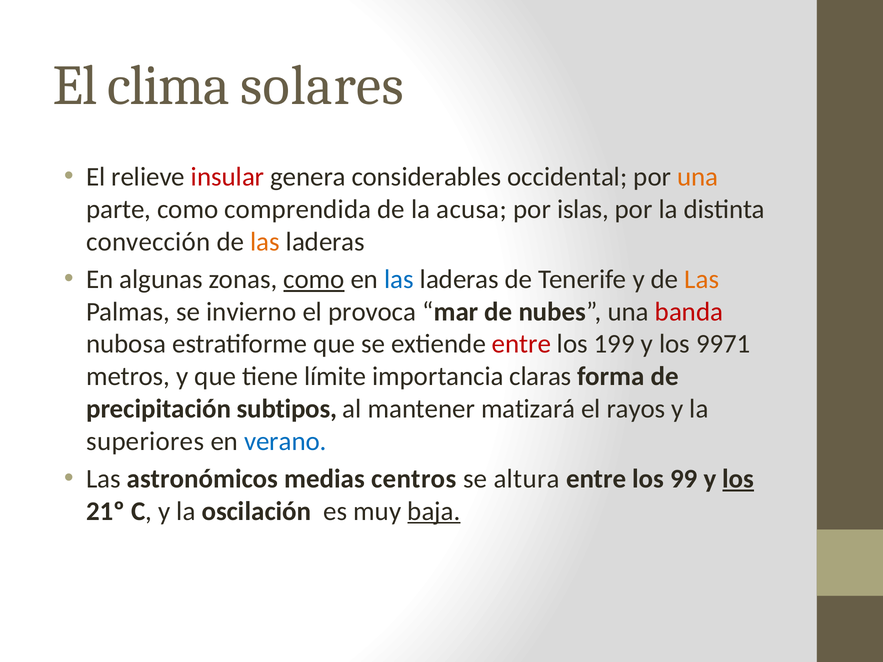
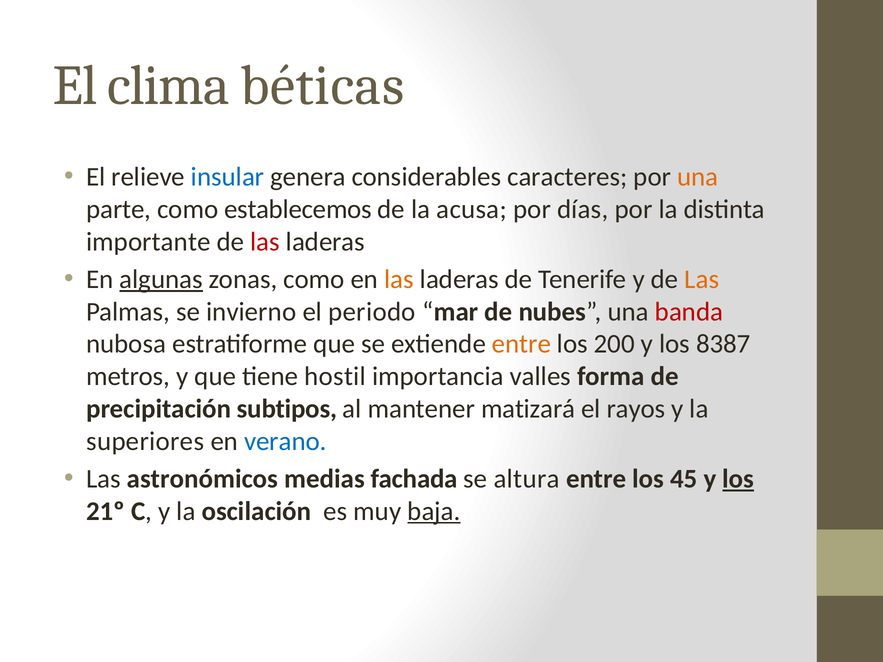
solares: solares -> béticas (322, 86)
insular colour: red -> blue (228, 177)
occidental: occidental -> caracteres (567, 177)
comprendida: comprendida -> establecemos (298, 209)
islas: islas -> días (583, 209)
convección: convección -> importante (148, 242)
las colour: orange -> red (265, 242)
algunas underline: none -> present (161, 279)
como underline: present -> none (314, 279)
las colour: blue -> orange (399, 279)
provoca: provoca -> periodo (372, 312)
entre colour: red -> orange (521, 344)
199: 199 -> 200 (614, 344)
9971: 9971 -> 8387 (723, 344)
límite: límite -> hostil (335, 377)
claras: claras -> valles (540, 377)
centros: centros -> fachada (414, 479)
99: 99 -> 45 (684, 479)
